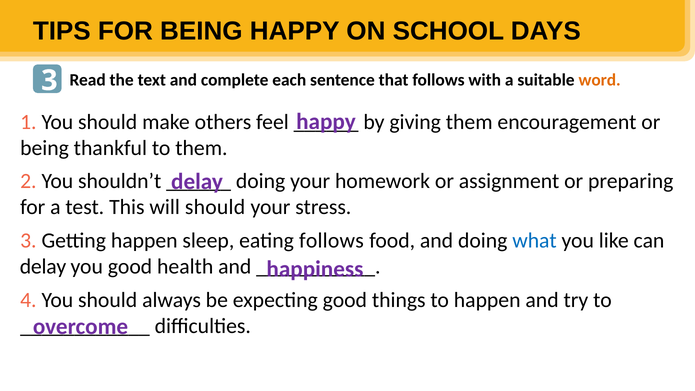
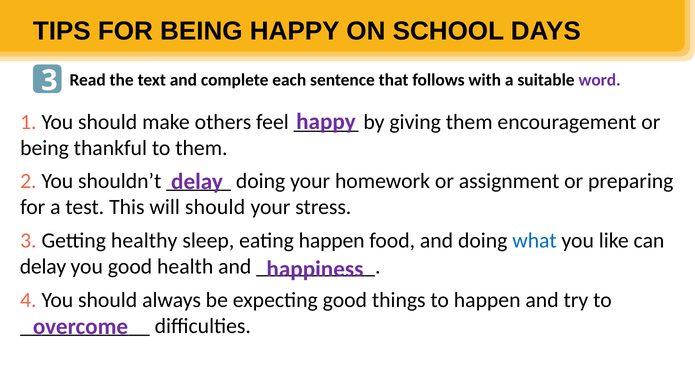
word colour: orange -> purple (600, 80)
Getting happen: happen -> healthy (144, 241)
eating follows: follows -> happen (332, 241)
